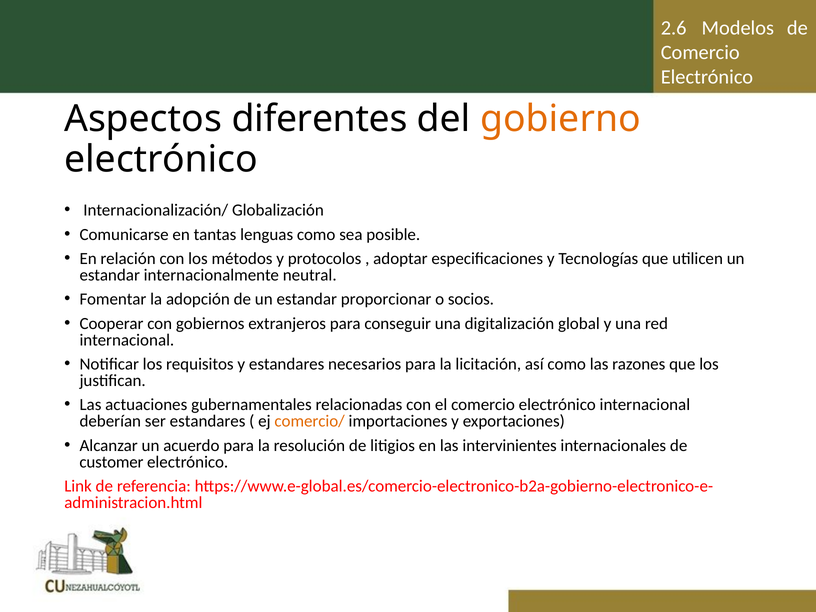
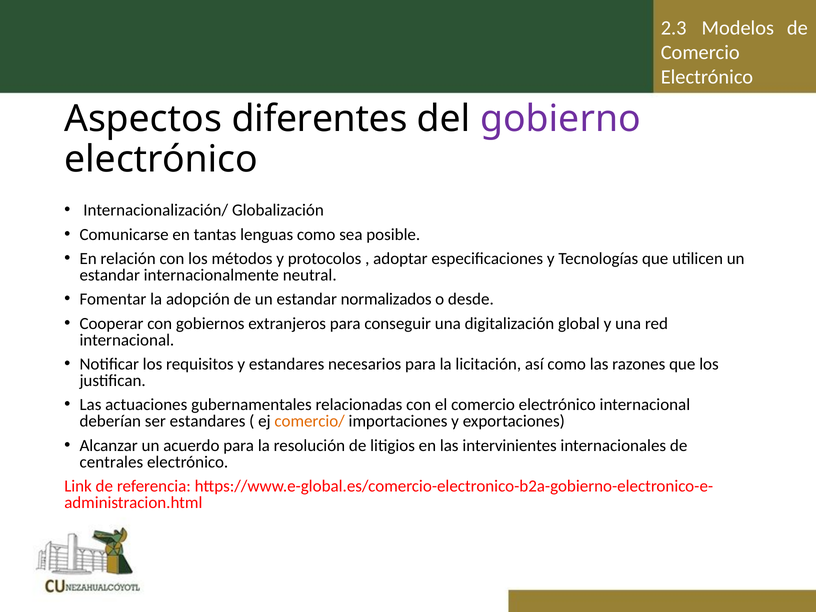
2.6: 2.6 -> 2.3 (674, 28)
gobierno colour: orange -> purple (560, 119)
proporcionar: proporcionar -> normalizados (386, 299)
socios: socios -> desde (471, 299)
customer: customer -> centrales (111, 462)
